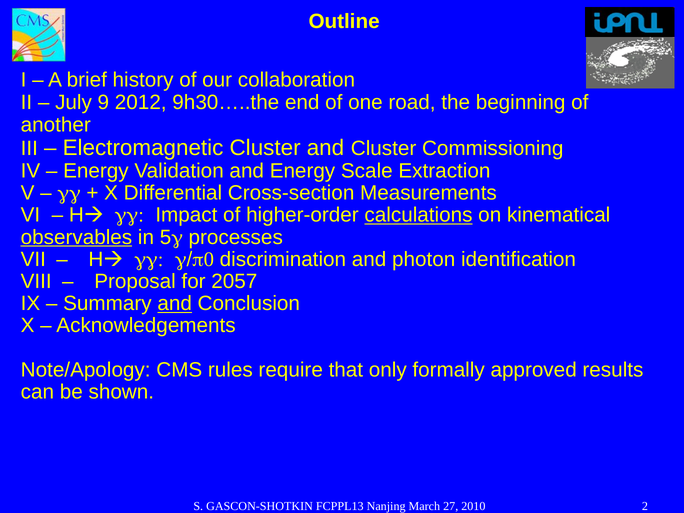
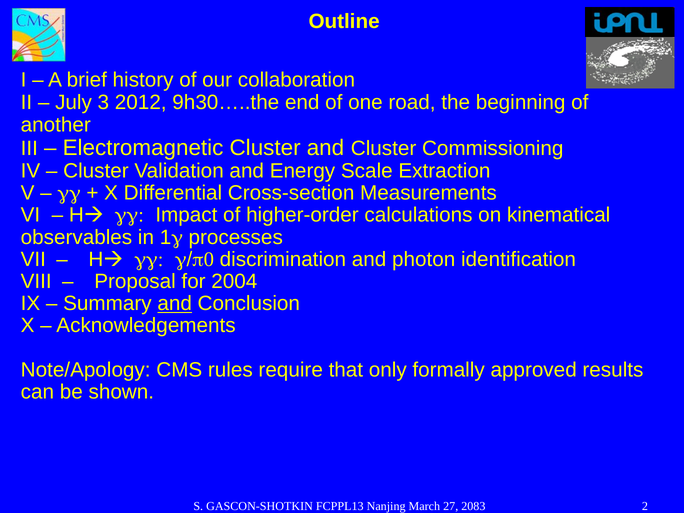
9: 9 -> 3 (103, 102)
Energy: Energy -> Cluster (96, 171)
calculations underline: present -> none (419, 215)
observables underline: present -> none (76, 237)
5: 5 -> 1 (166, 237)
2057: 2057 -> 2004 (234, 281)
2010: 2010 -> 2083 (473, 506)
